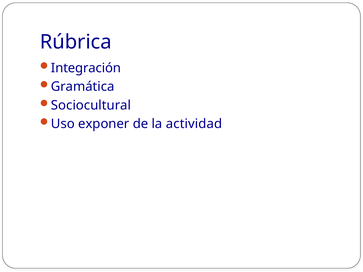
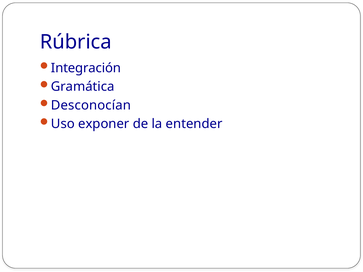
Sociocultural: Sociocultural -> Desconocían (91, 105)
actividad: actividad -> entender (194, 124)
